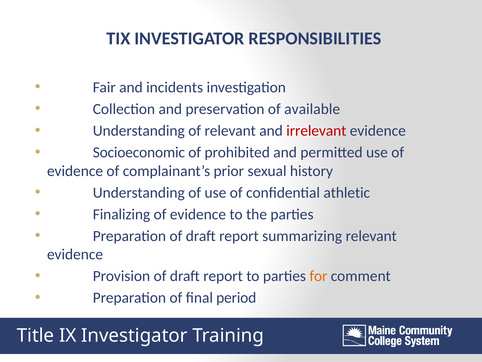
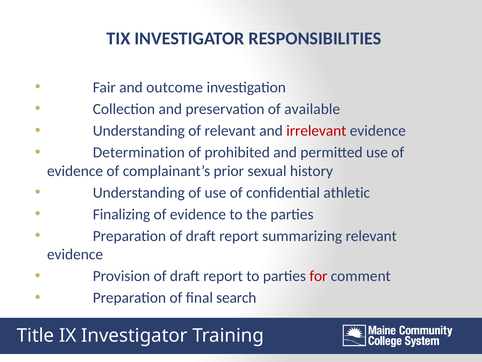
incidents: incidents -> outcome (175, 87)
Socioeconomic: Socioeconomic -> Determination (139, 152)
for colour: orange -> red (318, 276)
period: period -> search (236, 297)
